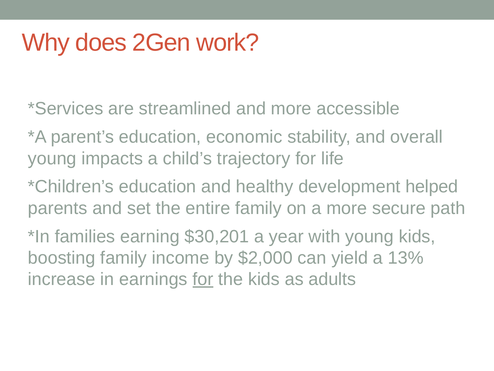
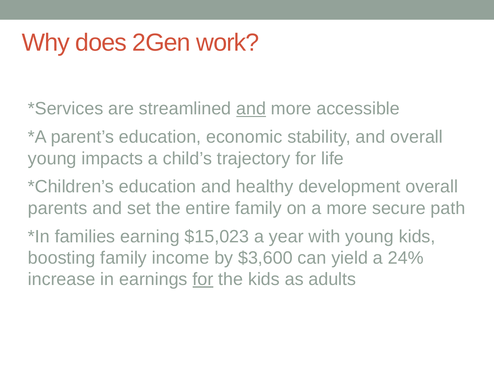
and underline: none -> present (251, 109)
development helped: helped -> overall (432, 187)
$30,201: $30,201 -> $15,023 (217, 236)
$2,000: $2,000 -> $3,600 (265, 258)
13%: 13% -> 24% (406, 258)
